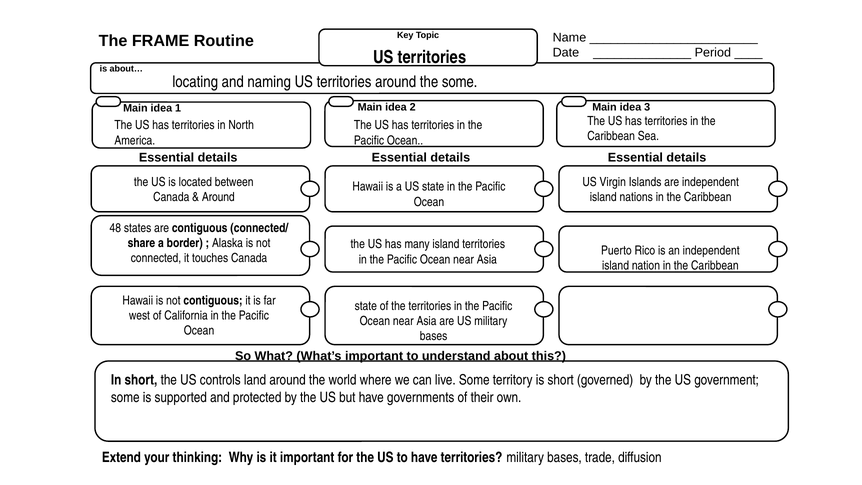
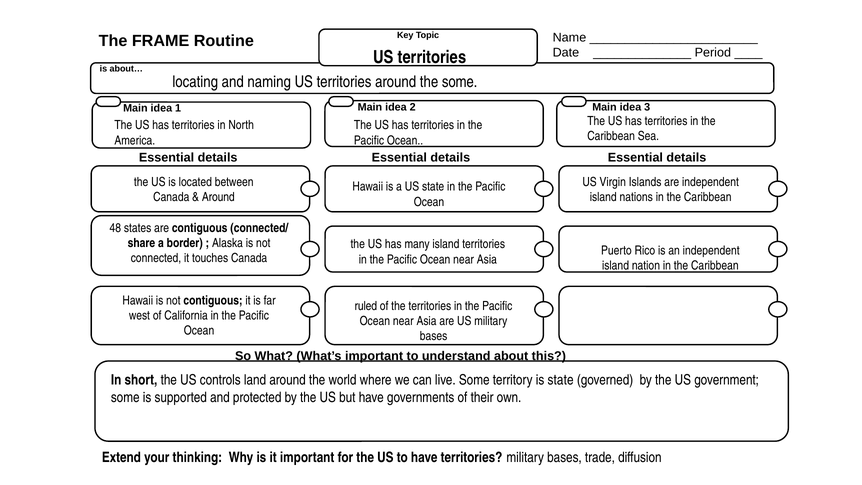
state: state -> ruled (366, 306)
is short: short -> state (561, 380)
